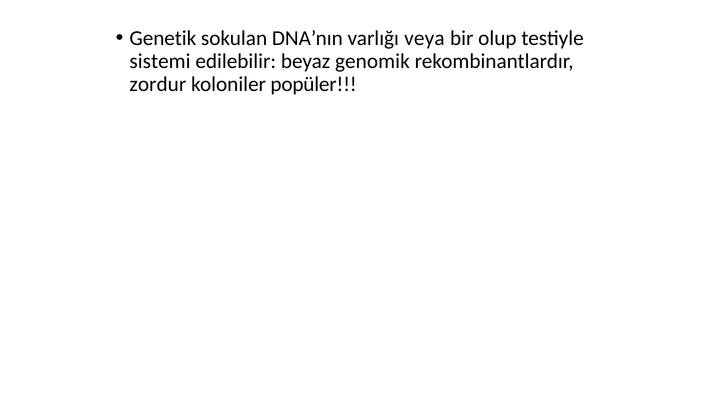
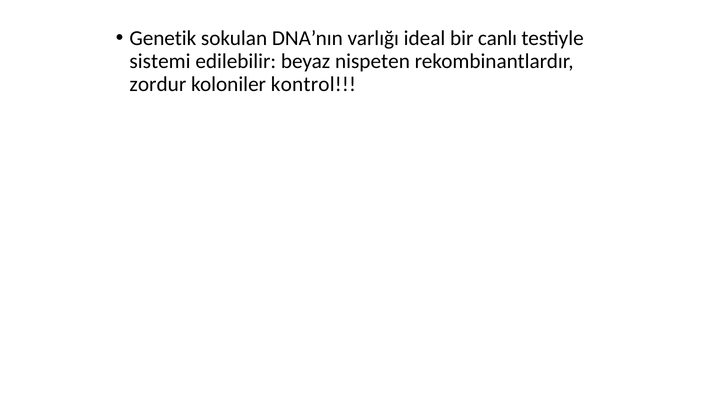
veya: veya -> ideal (425, 38)
olup: olup -> canlı (498, 38)
genomik: genomik -> nispeten (372, 61)
popüler: popüler -> kontrol (313, 84)
